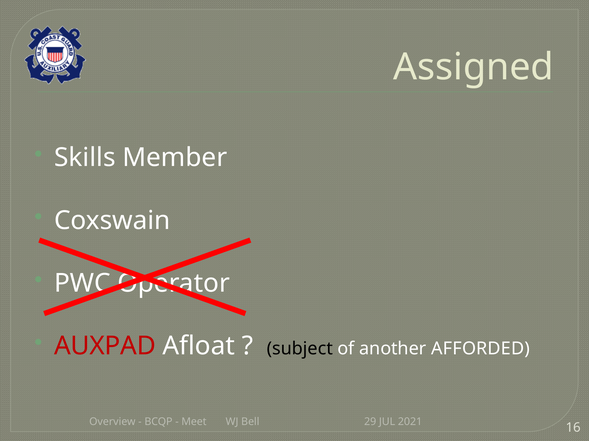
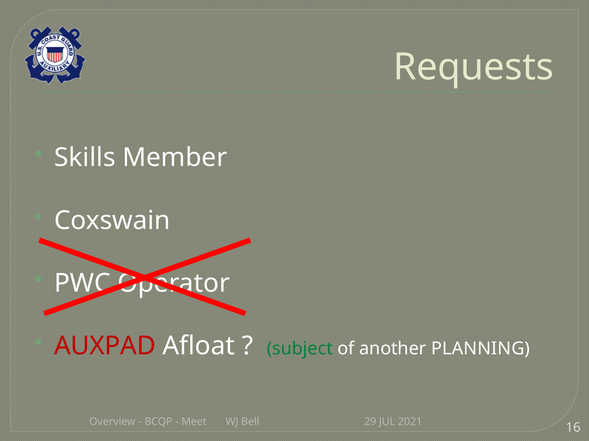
Assigned: Assigned -> Requests (474, 67)
subject colour: black -> green (300, 349)
AFFORDED: AFFORDED -> PLANNING (481, 349)
